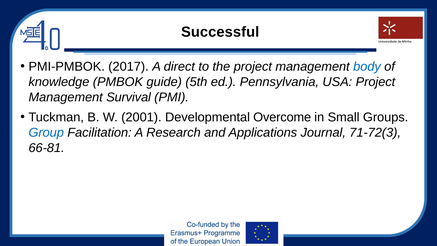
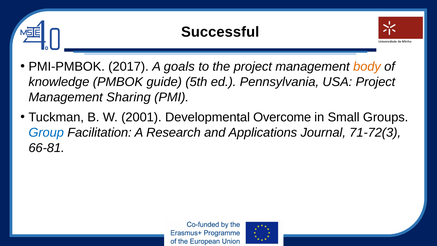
direct: direct -> goals (179, 67)
body colour: blue -> orange (367, 67)
Survival: Survival -> Sharing (128, 97)
